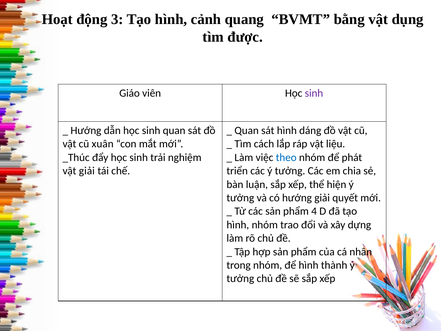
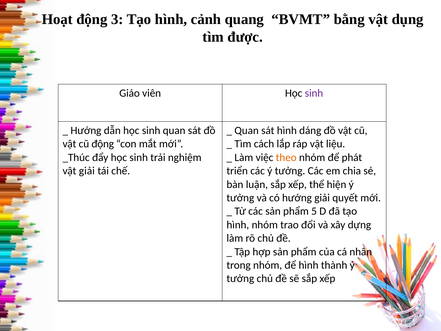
cũ xuân: xuân -> động (103, 144)
theo colour: blue -> orange (286, 157)
4: 4 -> 5 (314, 211)
